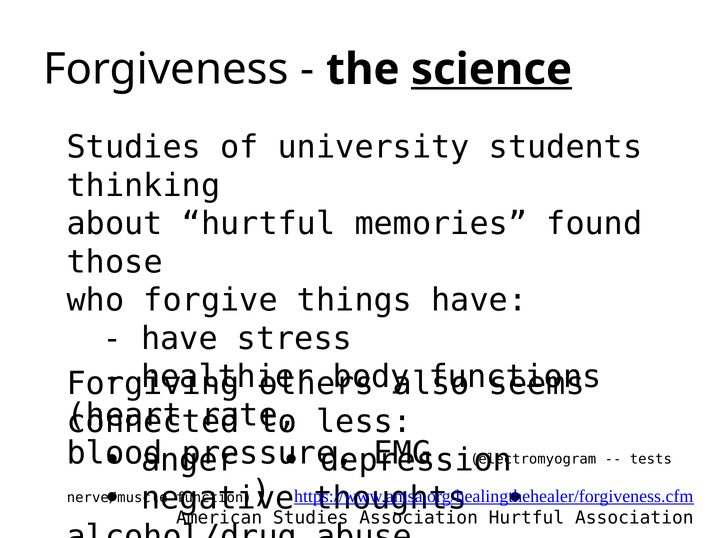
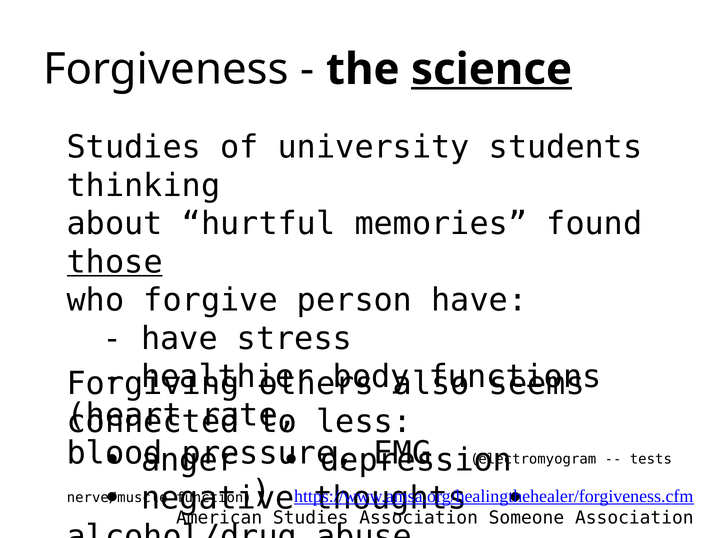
those underline: none -> present (115, 262)
things: things -> person (355, 300)
Association Hurtful: Hurtful -> Someone (526, 517)
